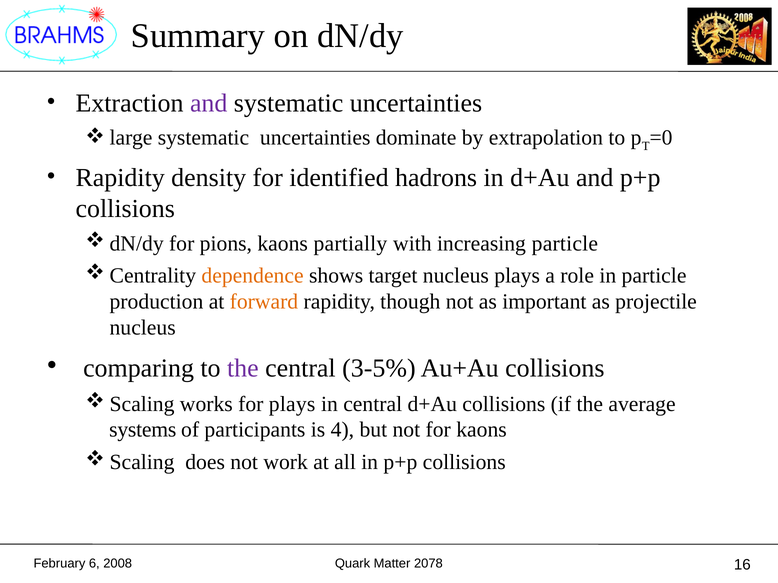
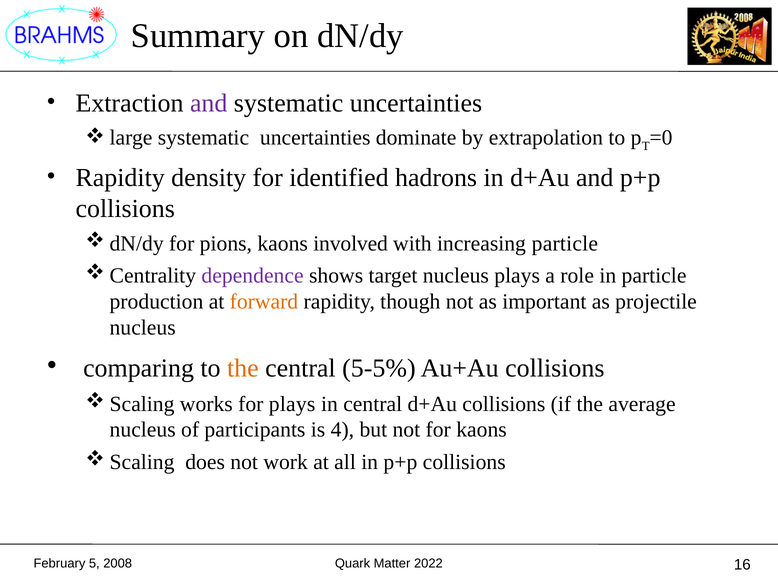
partially: partially -> involved (351, 244)
dependence colour: orange -> purple (253, 276)
the colour: purple -> orange (243, 369)
3-5%: 3-5% -> 5-5% (379, 369)
systems: systems -> nucleus (143, 430)
6: 6 -> 5 (94, 564)
2078: 2078 -> 2022 (428, 564)
